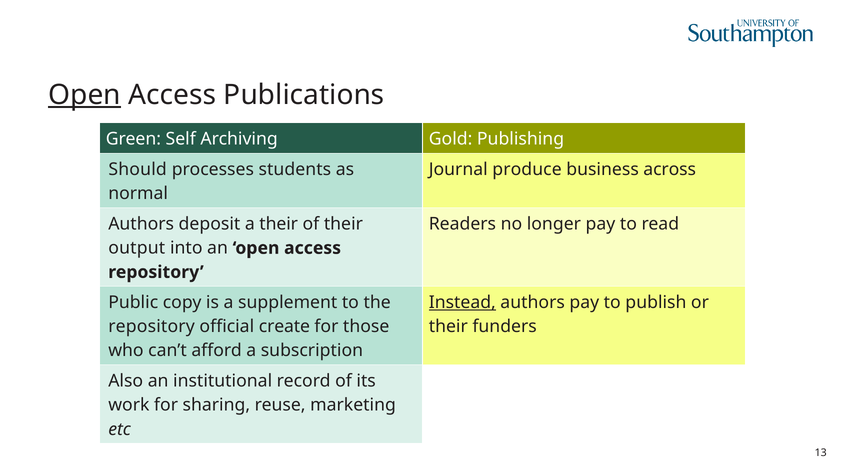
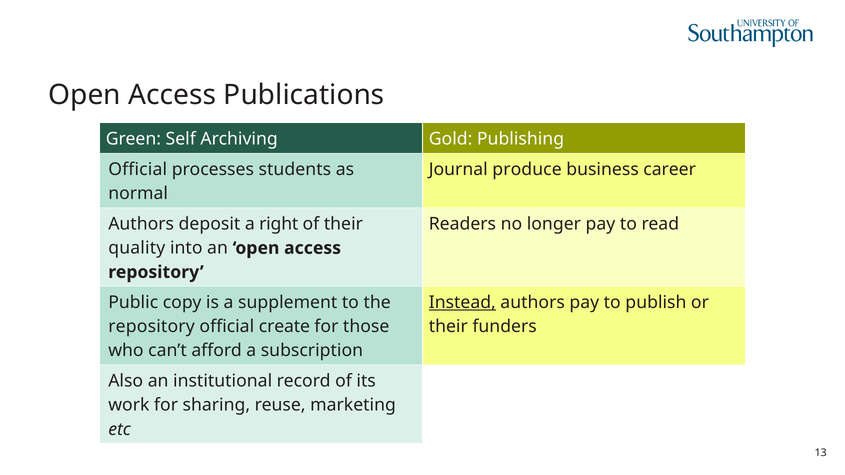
Open underline: present -> none (85, 95)
Should: Should -> Official (138, 170)
across: across -> career (670, 170)
a their: their -> right (279, 224)
output: output -> quality (137, 248)
